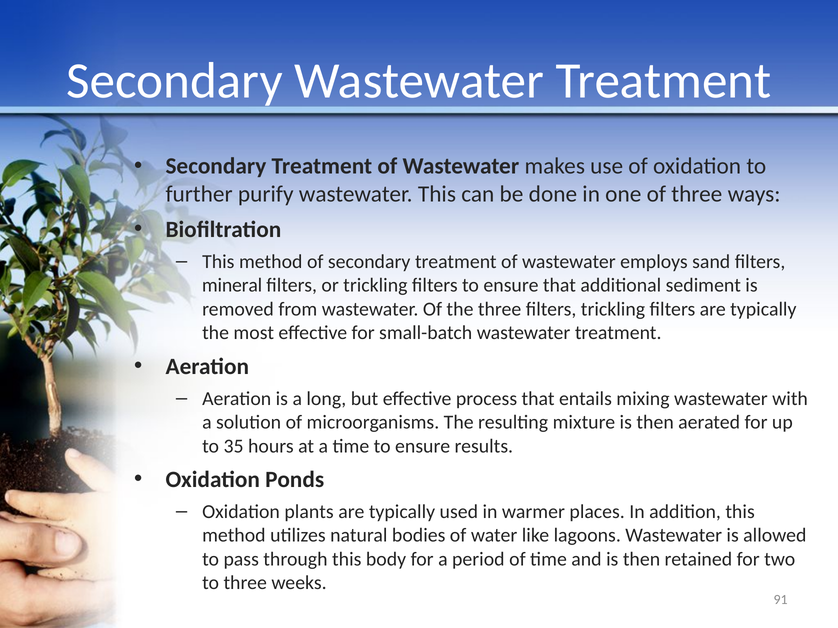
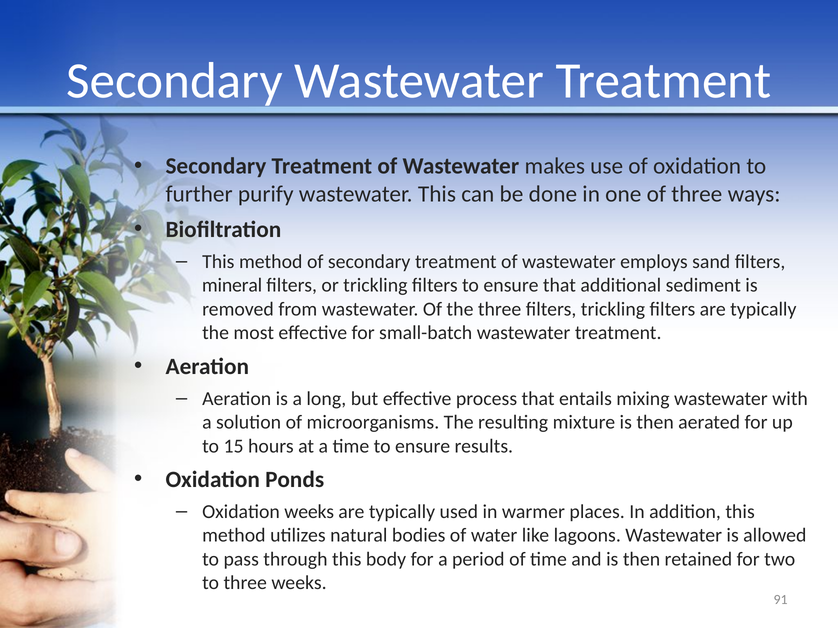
35: 35 -> 15 (234, 446)
Oxidation plants: plants -> weeks (309, 512)
